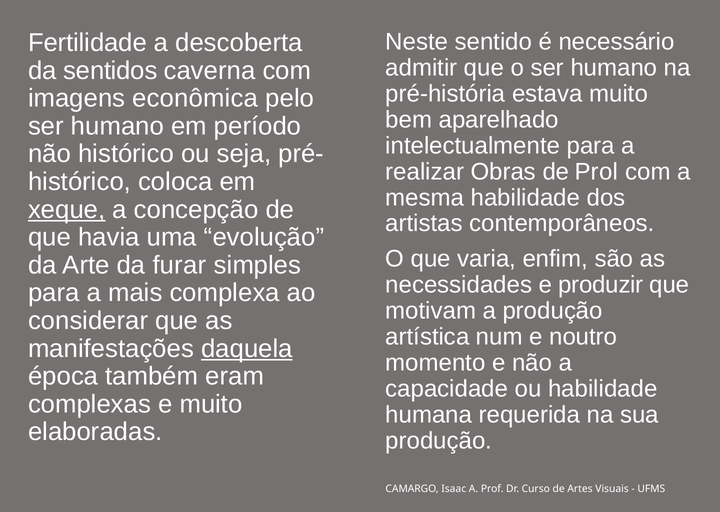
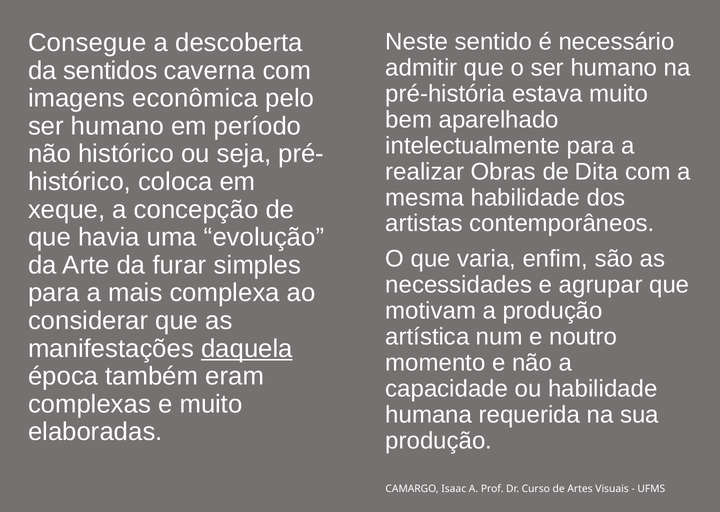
Fertilidade: Fertilidade -> Consegue (87, 43)
Prol: Prol -> Dita (596, 172)
xeque underline: present -> none (67, 210)
produzir: produzir -> agrupar (601, 285)
